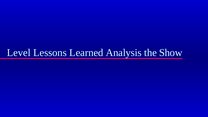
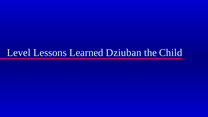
Analysis: Analysis -> Dziuban (124, 53)
Show: Show -> Child (171, 53)
